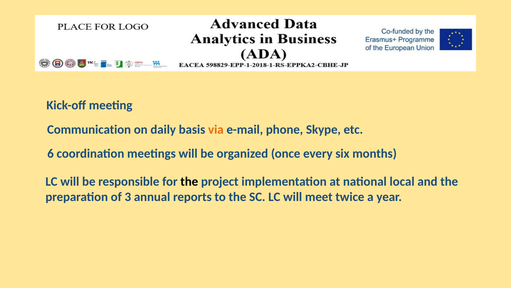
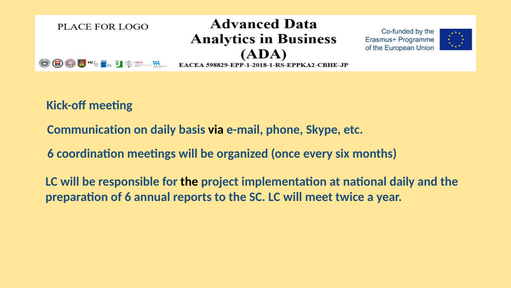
via colour: orange -> black (216, 129)
national local: local -> daily (402, 181)
of 3: 3 -> 6 (128, 196)
